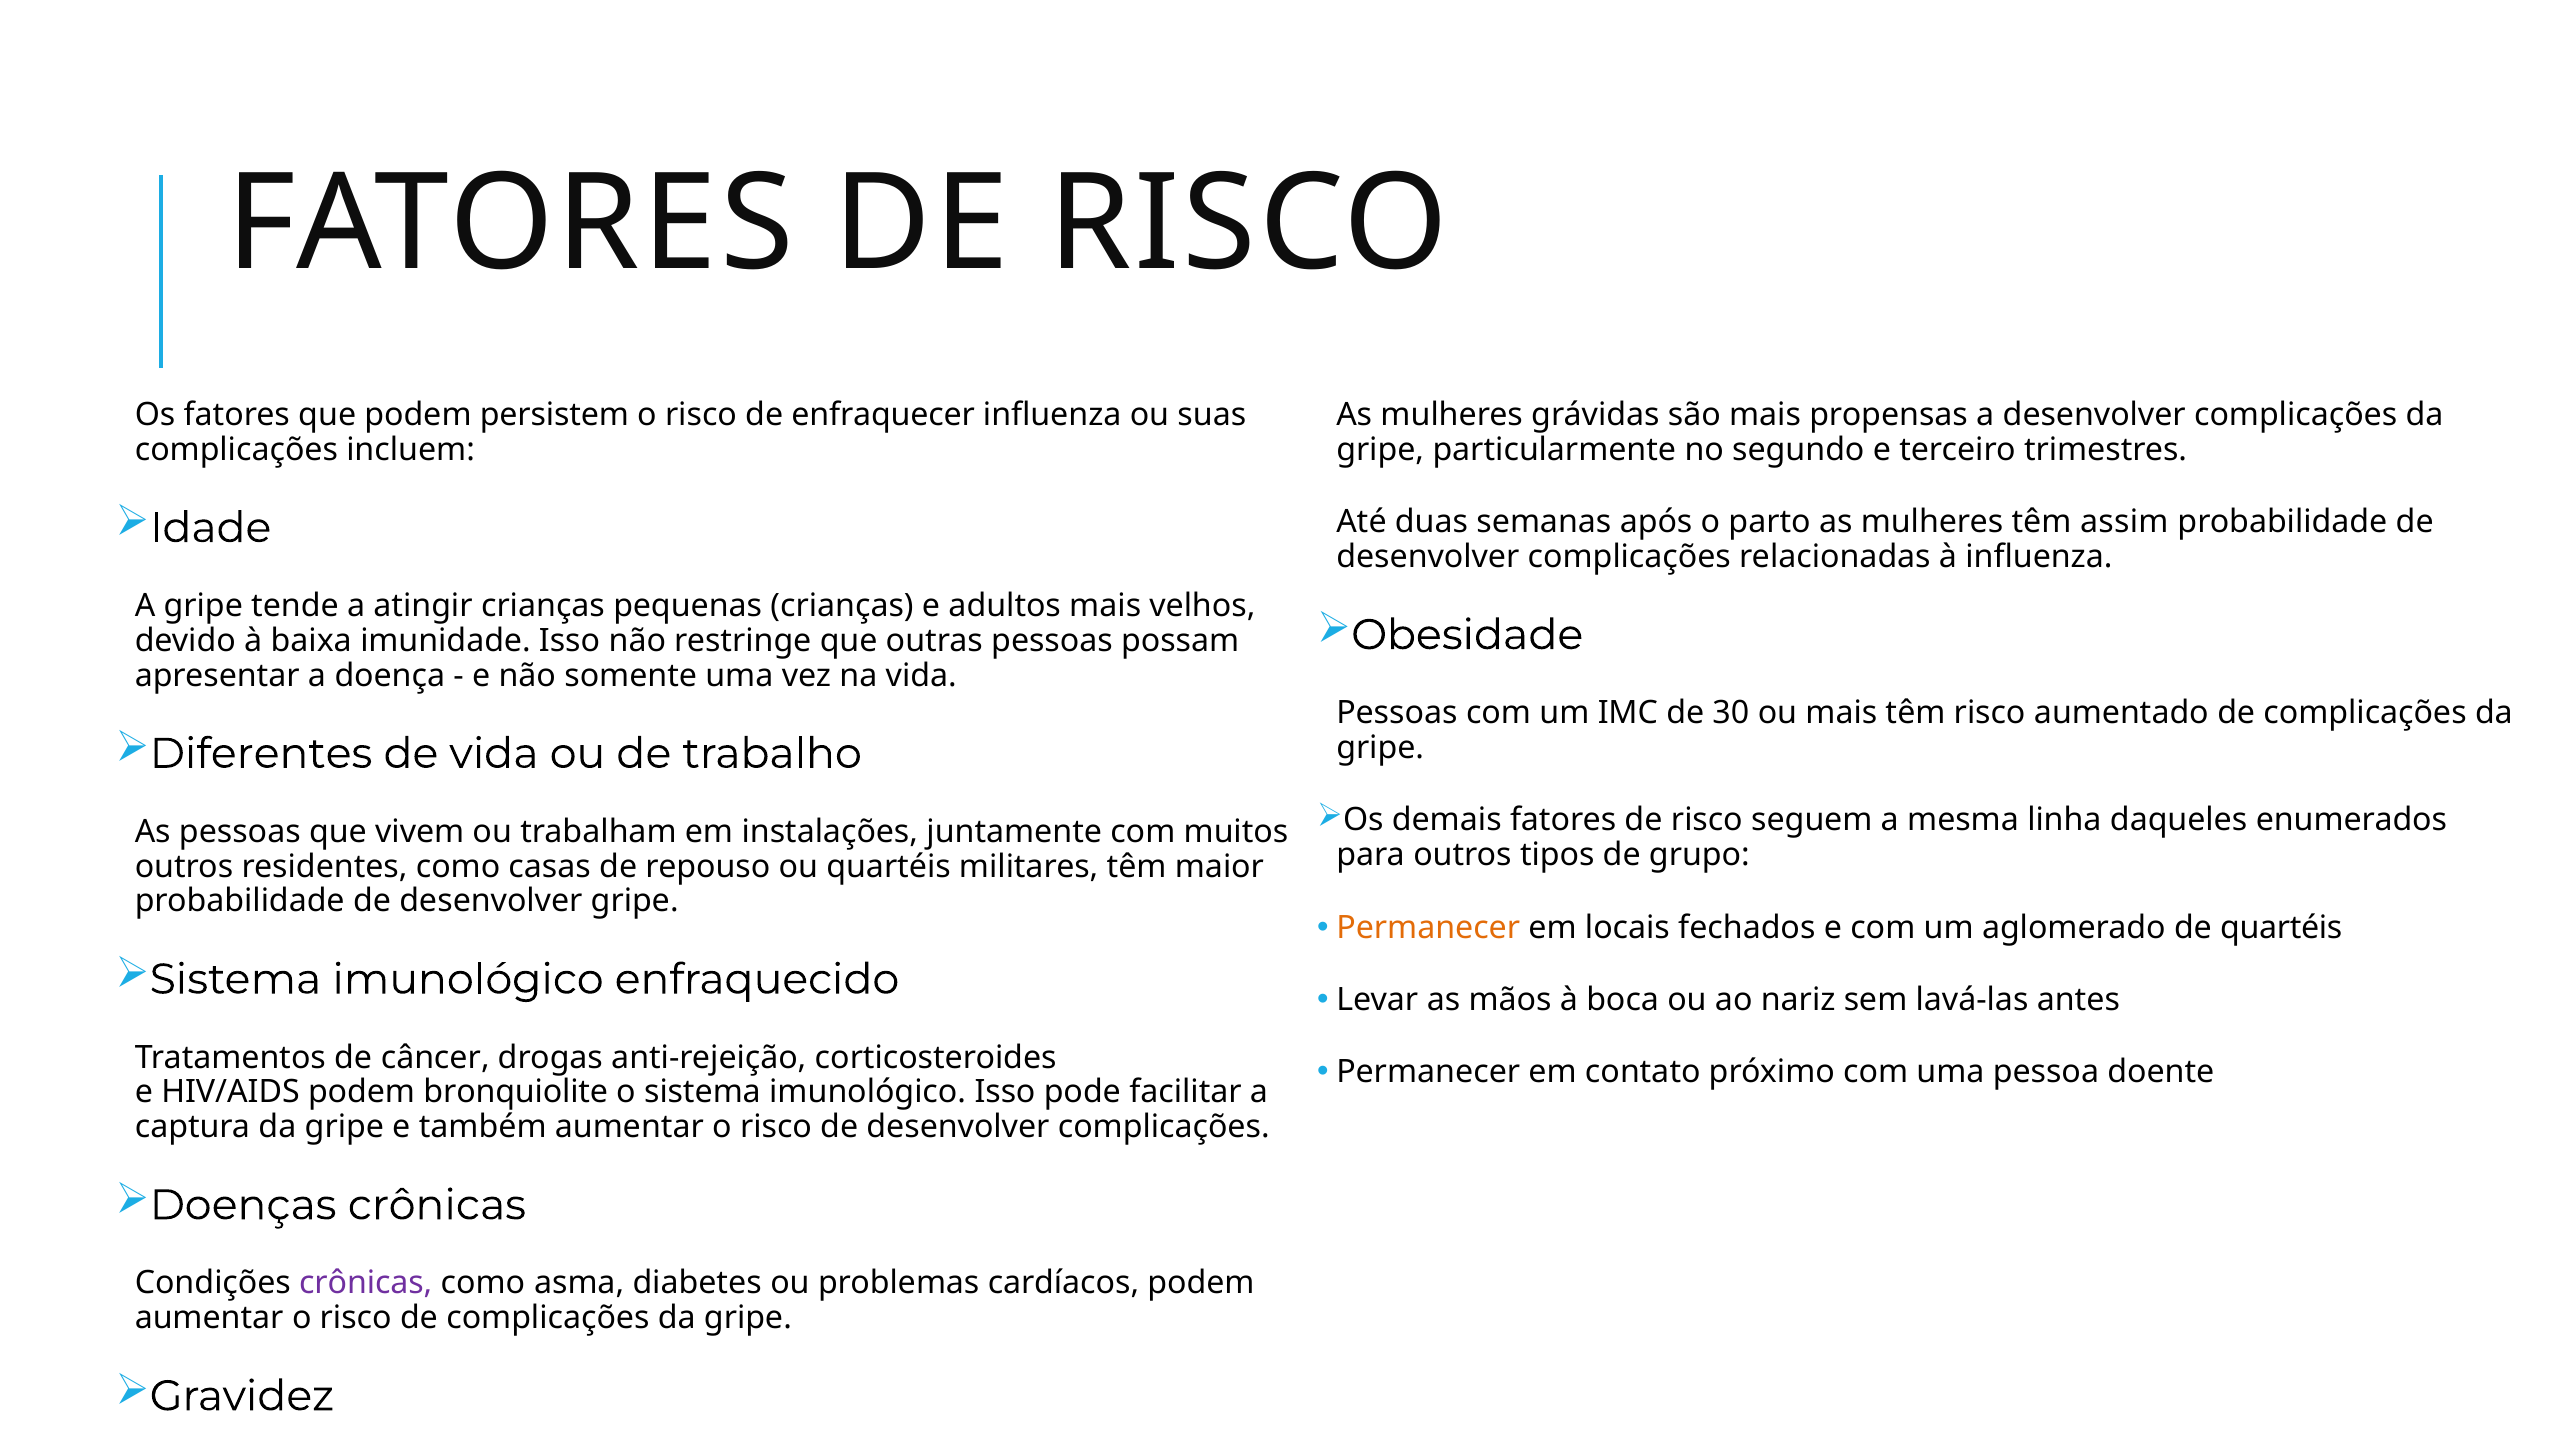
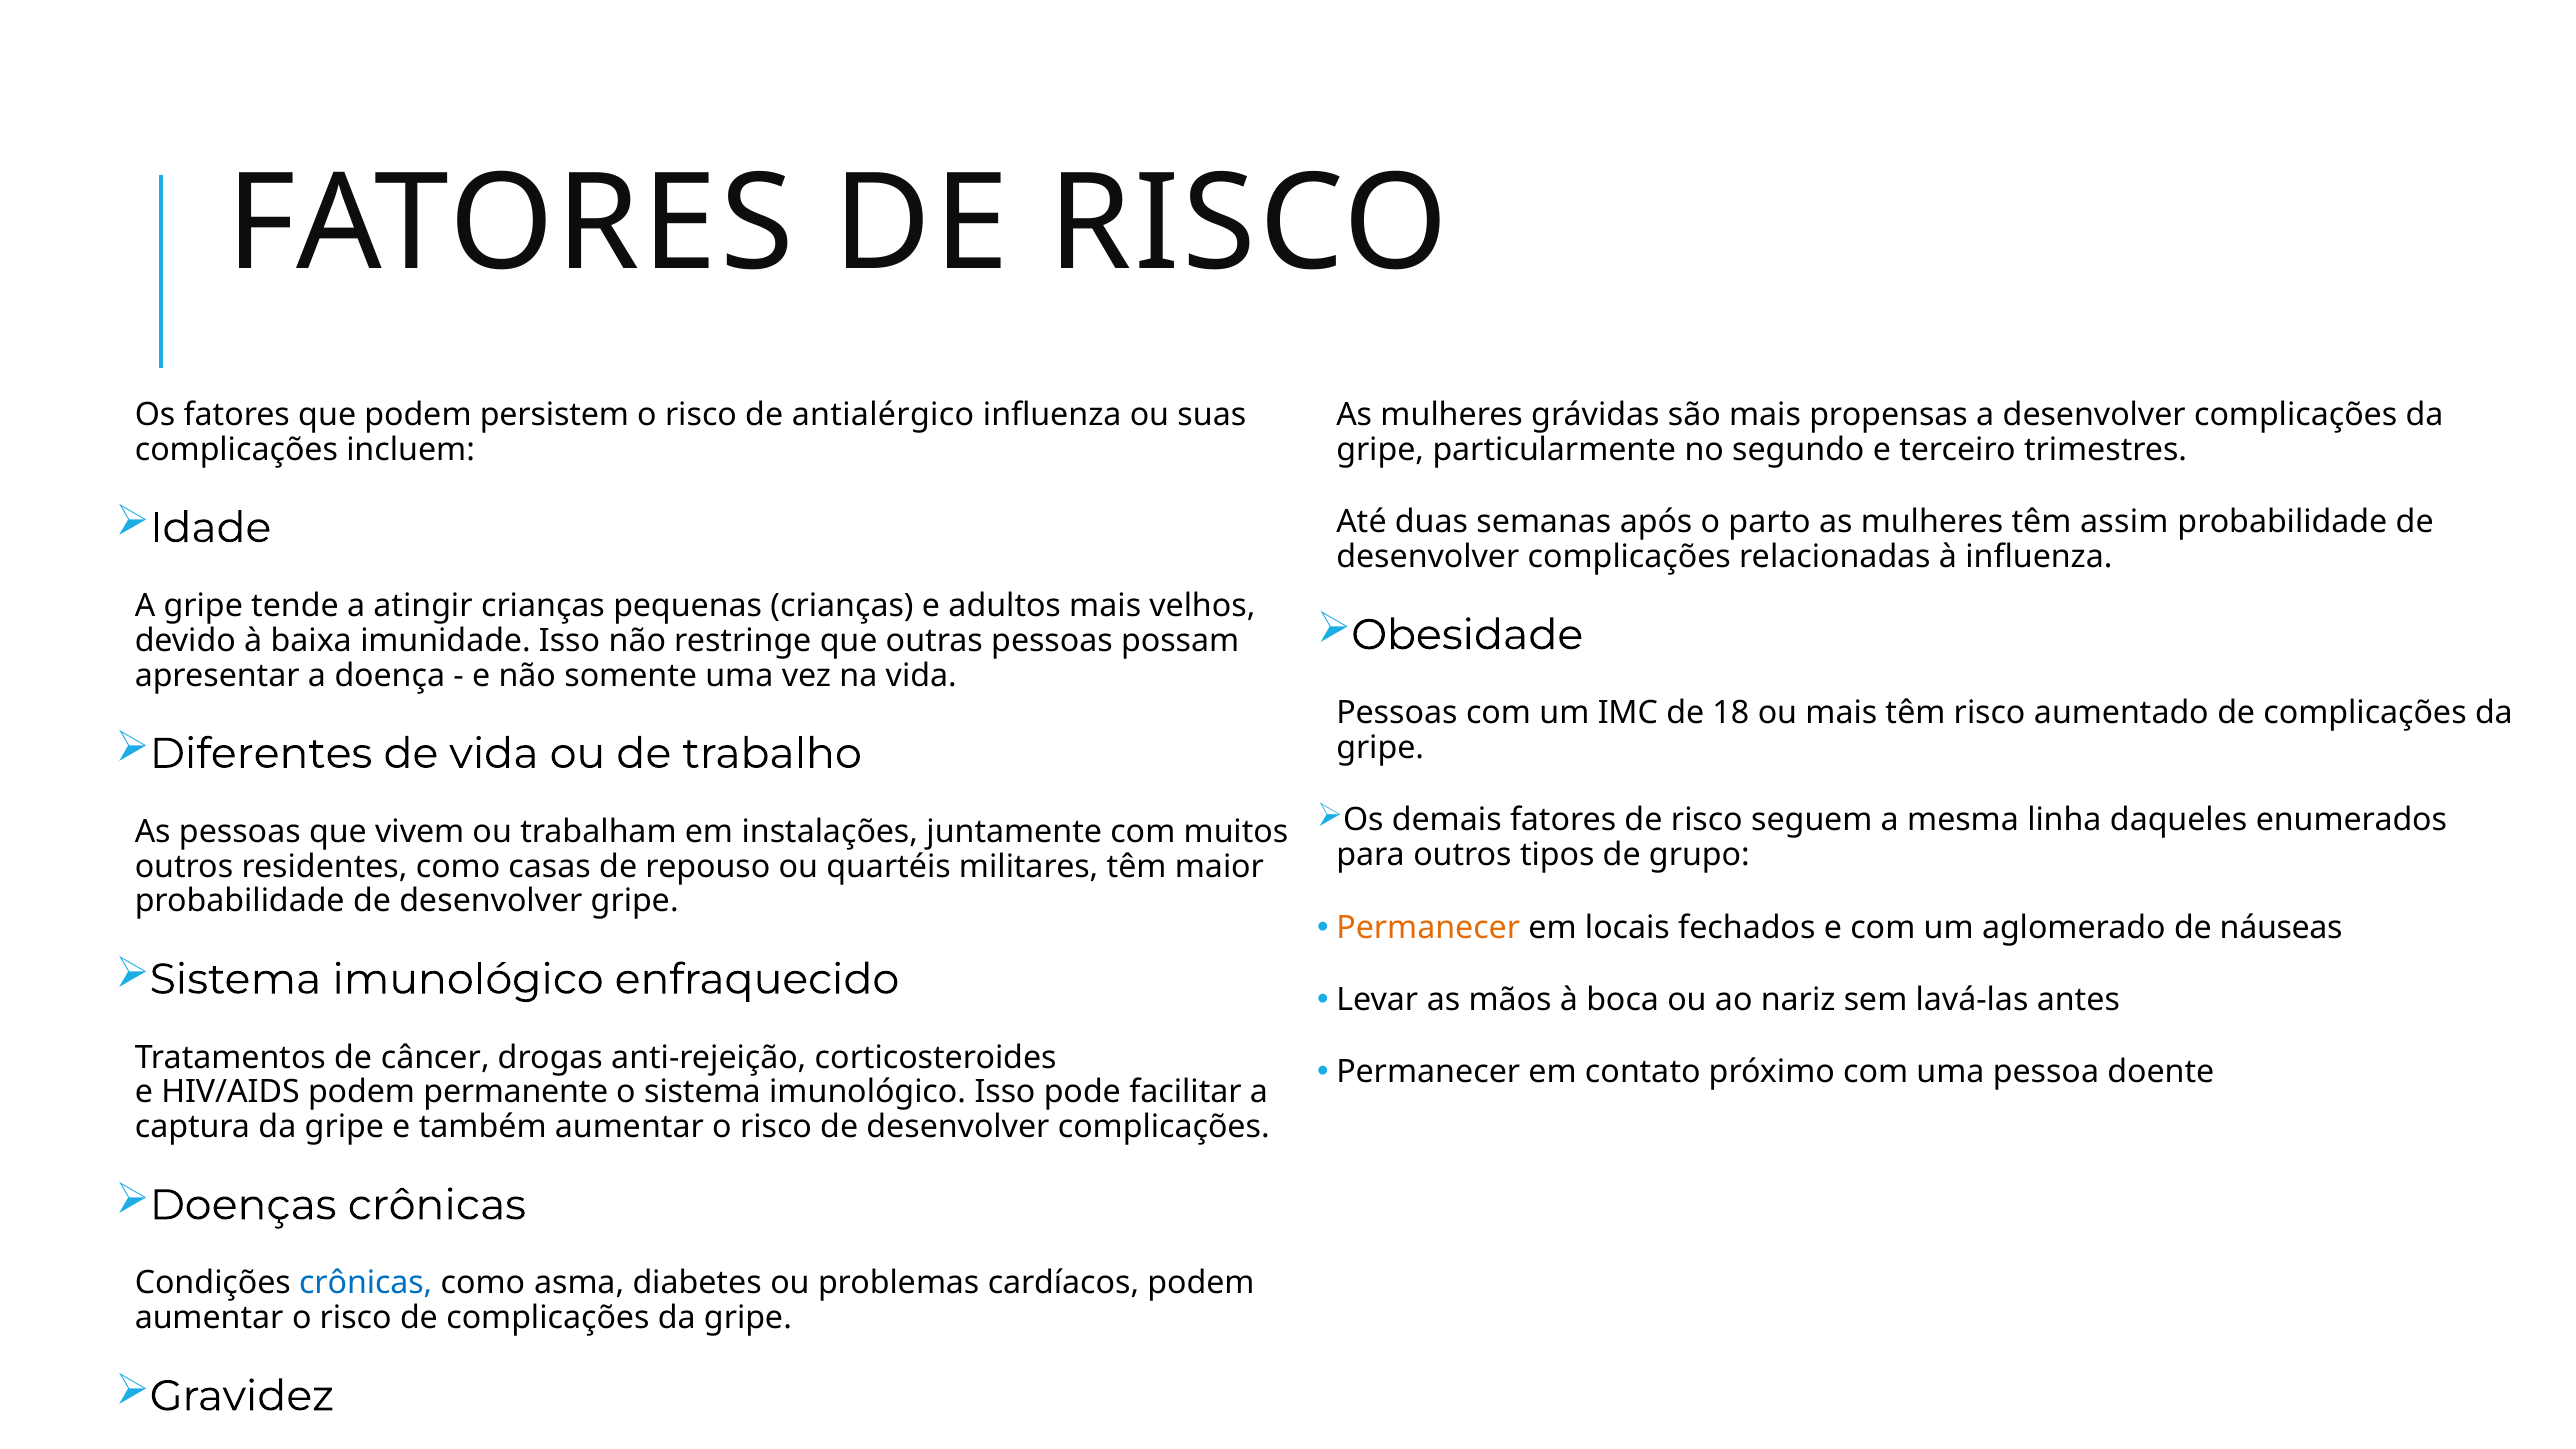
enfraquecer: enfraquecer -> antialérgico (883, 415)
30: 30 -> 18 (1731, 713)
de quartéis: quartéis -> náuseas (2281, 927)
bronquiolite: bronquiolite -> permanente (516, 1092)
crônicas colour: purple -> blue (366, 1283)
